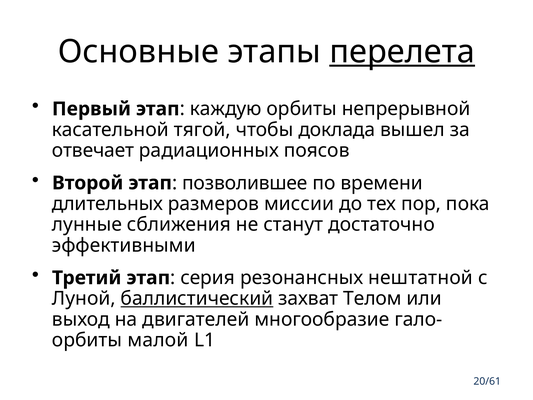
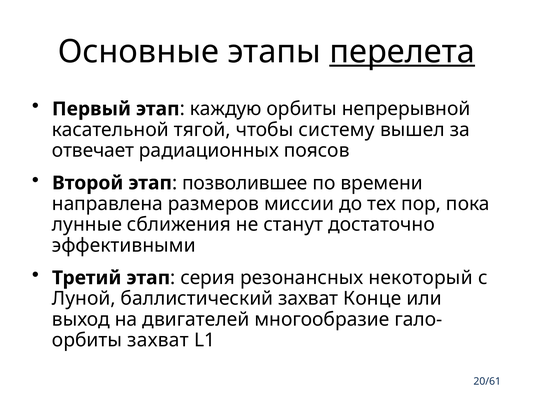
доклада: доклада -> систему (337, 130)
длительных: длительных -> направлена (107, 204)
нештатной: нештатной -> некоторый (421, 278)
баллистический underline: present -> none (197, 298)
Телом: Телом -> Конце (372, 298)
орбиты малой: малой -> захват (158, 340)
